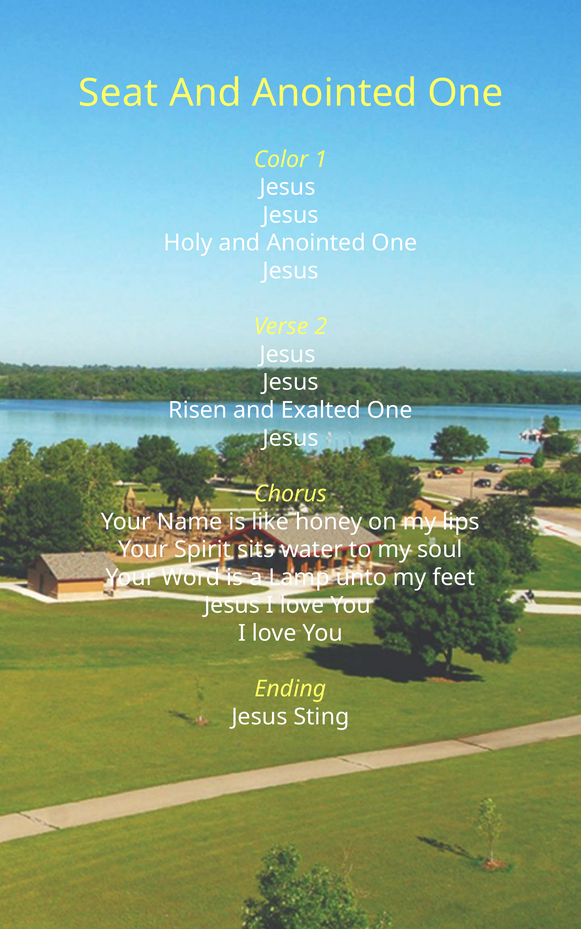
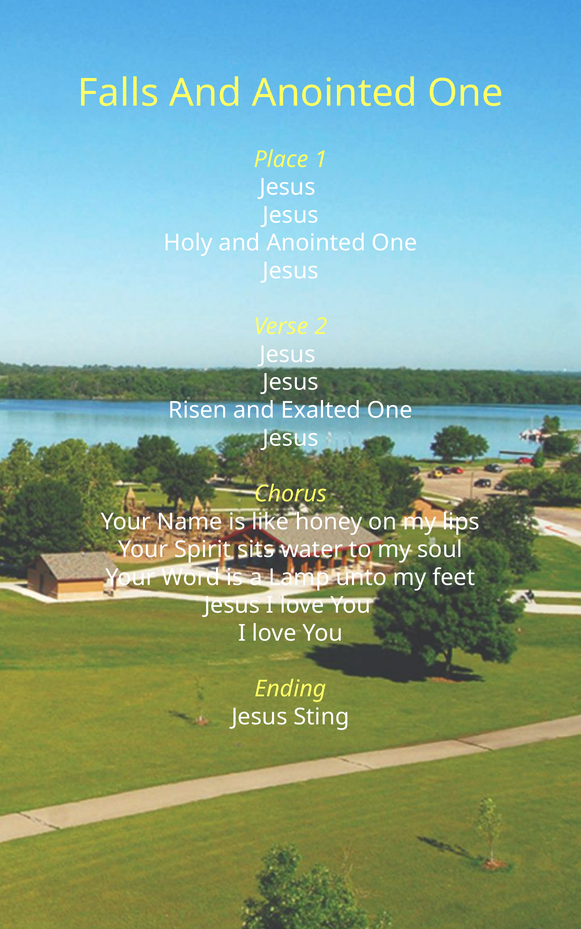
Seat: Seat -> Falls (118, 93)
Color: Color -> Place (281, 159)
